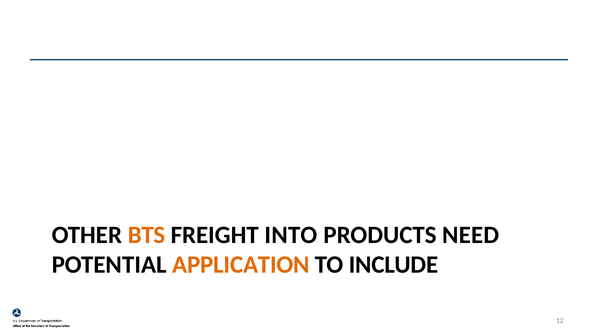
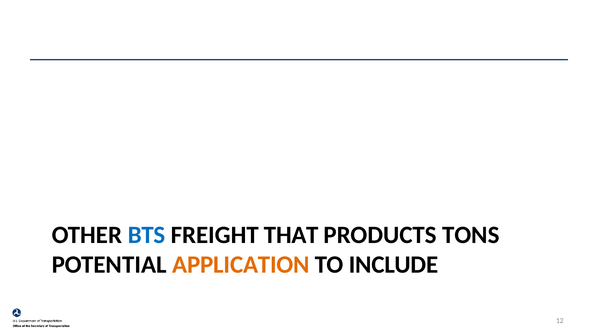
BTS colour: orange -> blue (147, 235)
INTO: INTO -> THAT (291, 235)
NEED: NEED -> TONS (471, 235)
